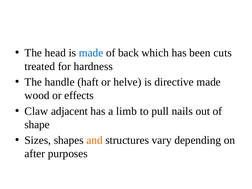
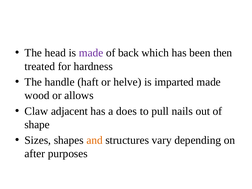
made colour: blue -> purple (91, 53)
cuts: cuts -> then (223, 53)
directive: directive -> imparted (174, 82)
effects: effects -> allows (79, 95)
limb: limb -> does (127, 111)
